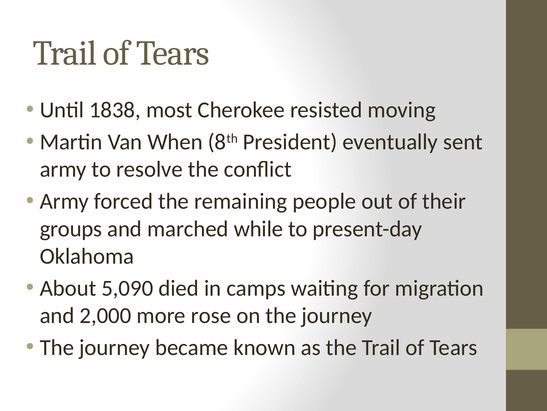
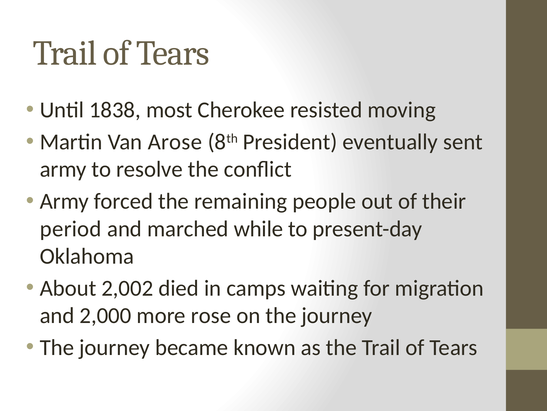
When: When -> Arose (175, 142)
groups: groups -> period (71, 228)
5,090: 5,090 -> 2,002 (127, 288)
